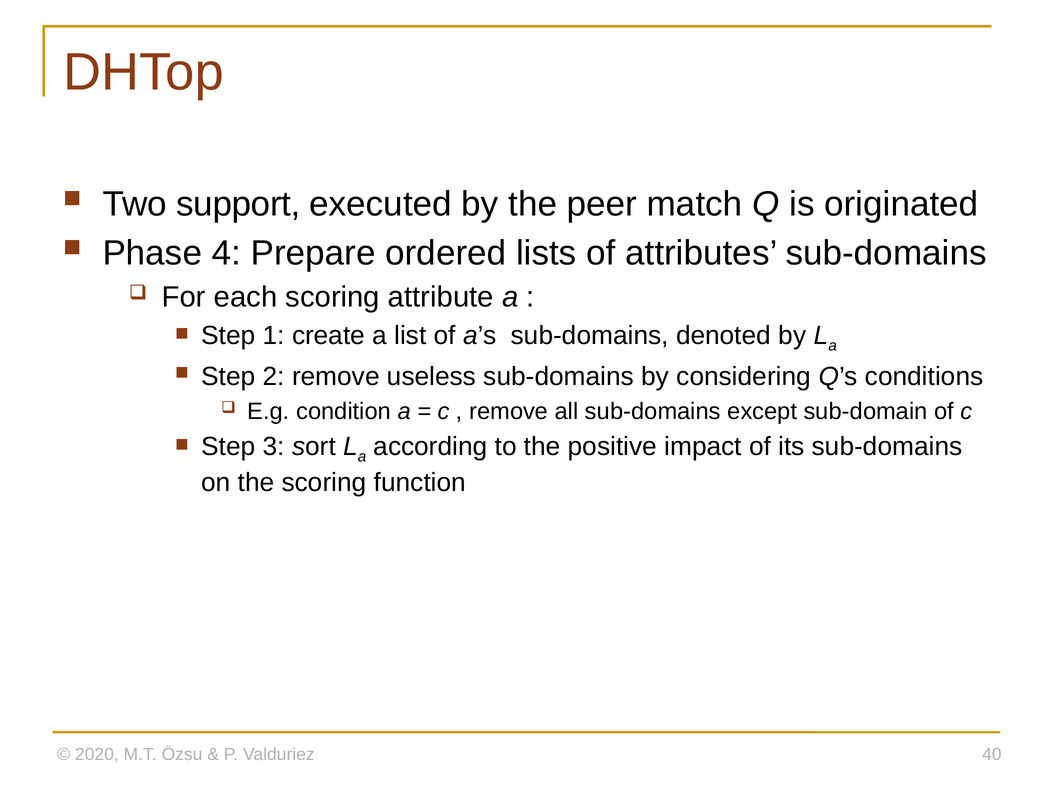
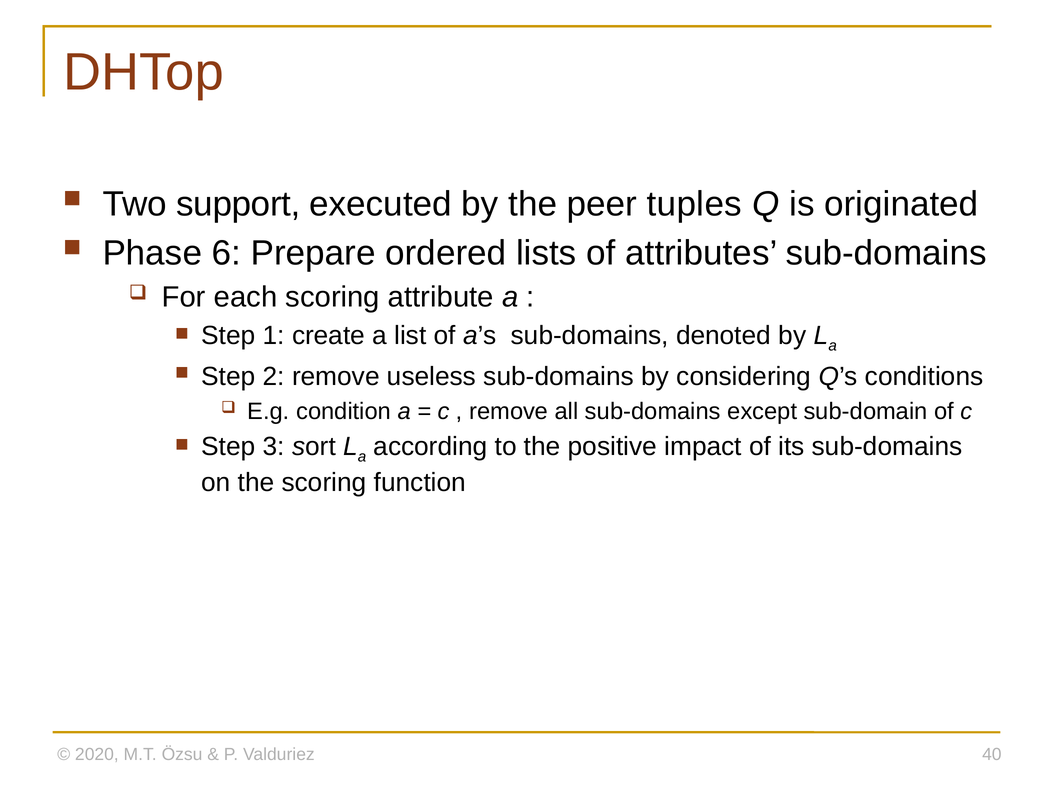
match: match -> tuples (694, 204)
4: 4 -> 6 (226, 253)
